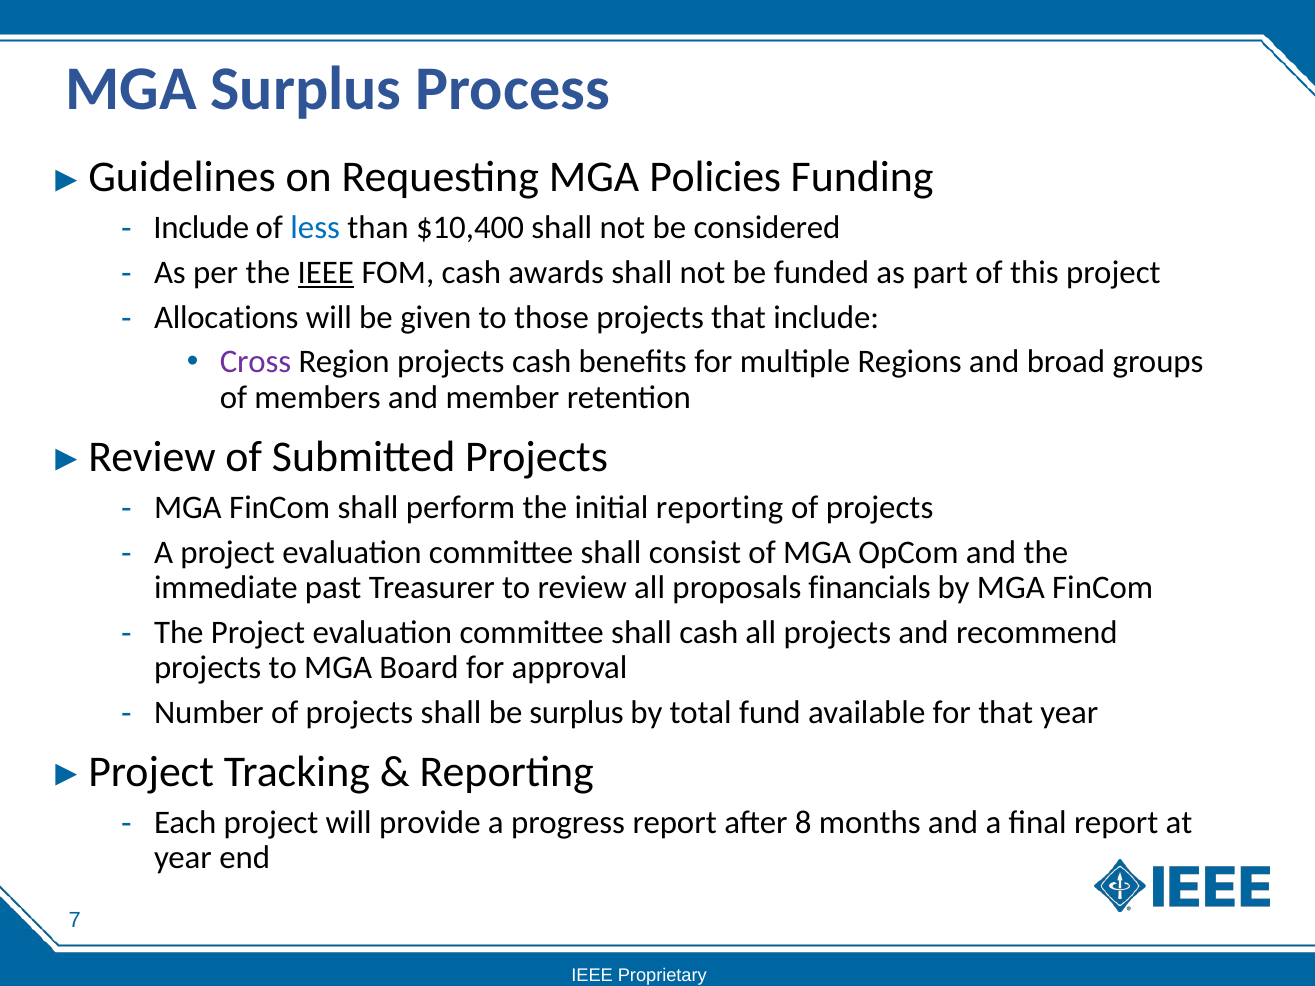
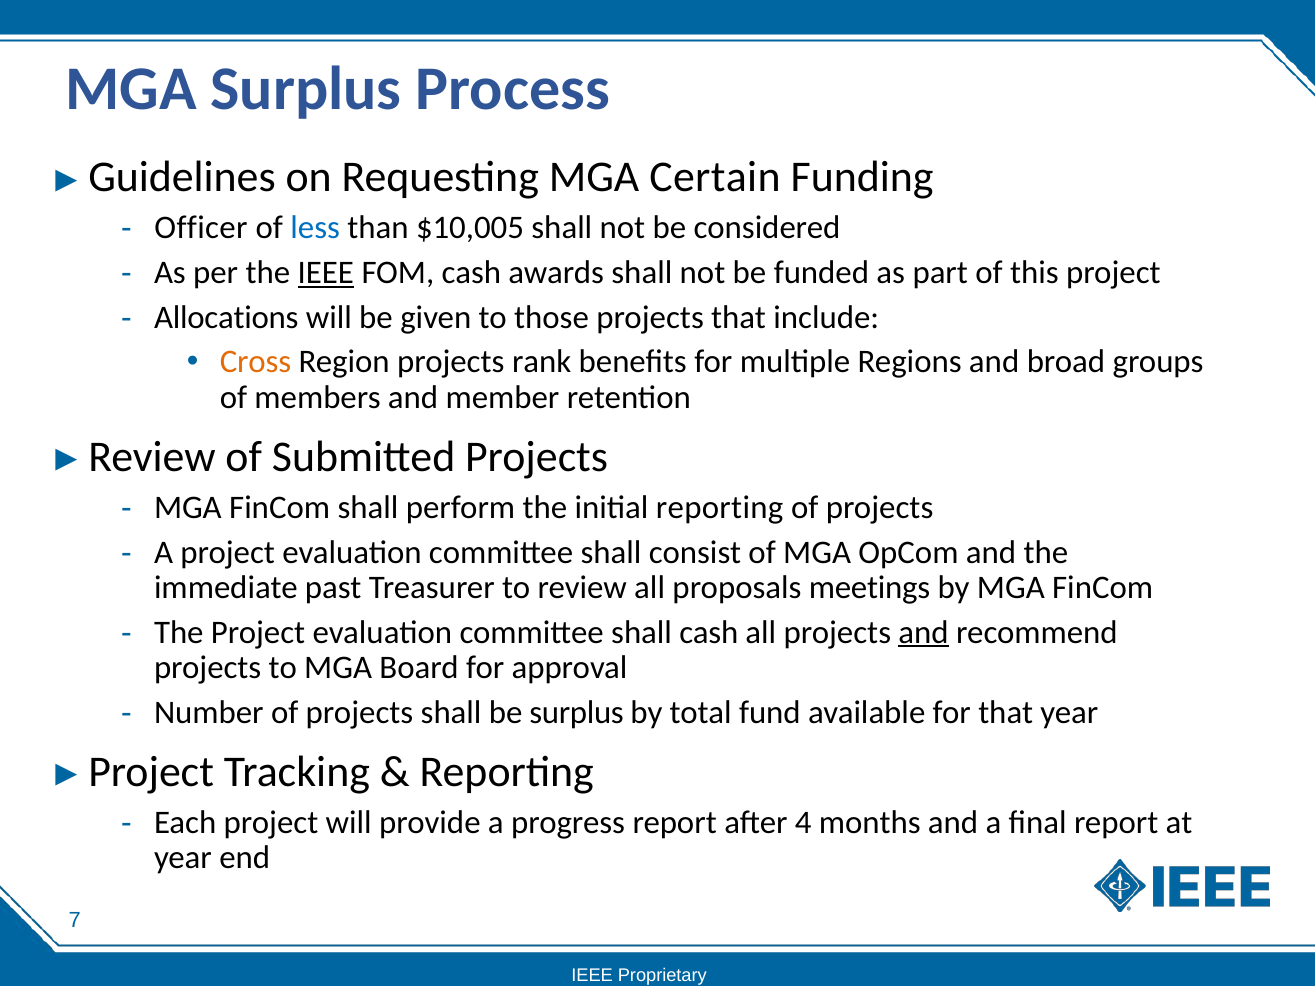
Policies: Policies -> Certain (715, 177)
Include: Include -> Officer (201, 228)
$10,400: $10,400 -> $10,005 (470, 228)
Cross colour: purple -> orange (255, 362)
projects cash: cash -> rank (542, 362)
financials: financials -> meetings (870, 588)
and underline: none -> present (924, 632)
8: 8 -> 4 (803, 823)
